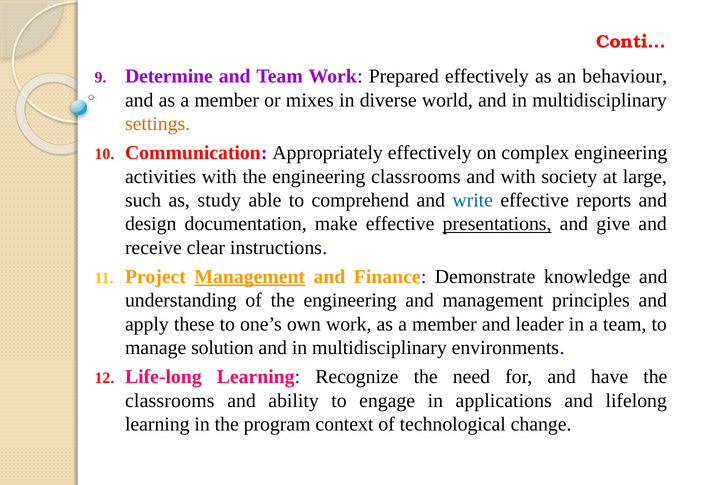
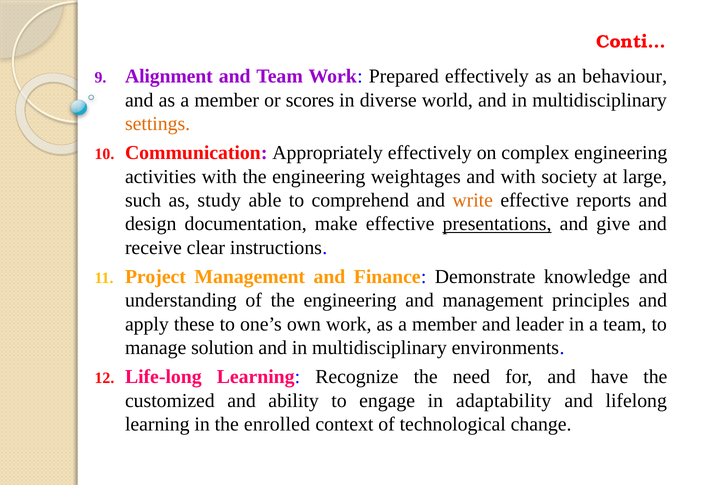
Determine: Determine -> Alignment (169, 76)
mixes: mixes -> scores (310, 100)
engineering classrooms: classrooms -> weightages (416, 177)
write colour: blue -> orange (473, 200)
Management underline: present -> none (250, 277)
classrooms: classrooms -> customized (170, 401)
applications: applications -> adaptability (504, 401)
program: program -> enrolled (277, 425)
